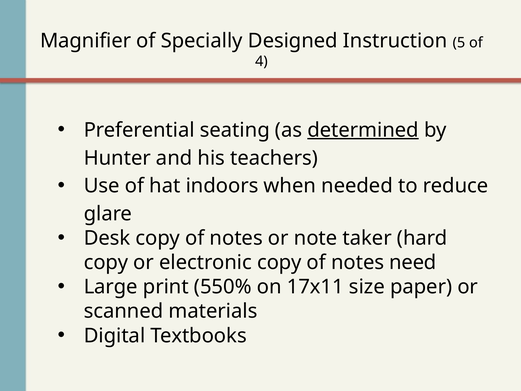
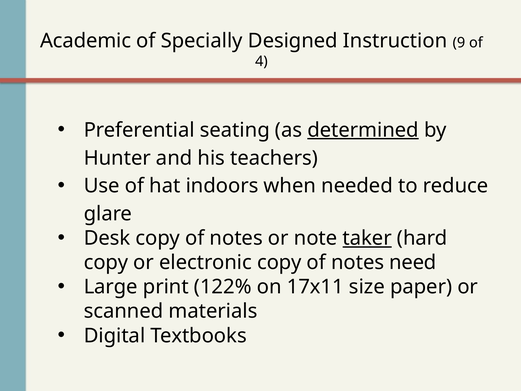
Magnifier: Magnifier -> Academic (86, 41)
5: 5 -> 9 (459, 43)
taker underline: none -> present (367, 238)
550%: 550% -> 122% (223, 287)
